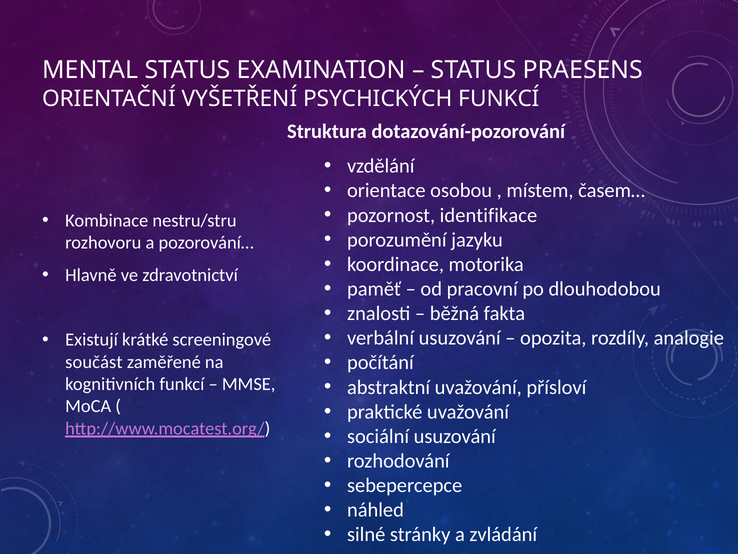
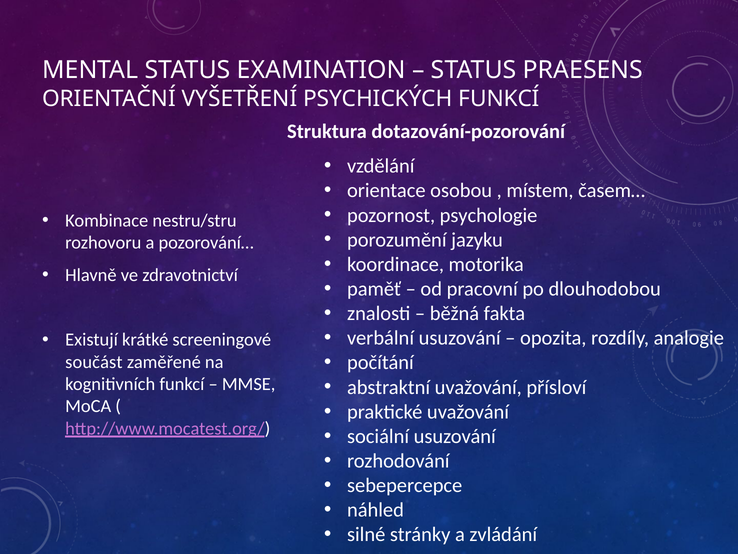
identifikace: identifikace -> psychologie (489, 215)
